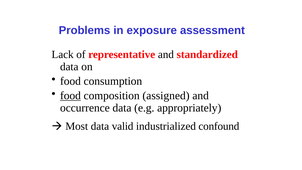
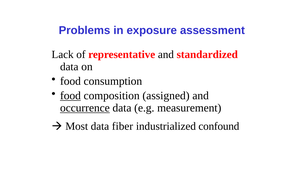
occurrence underline: none -> present (85, 108)
appropriately: appropriately -> measurement (189, 108)
valid: valid -> fiber (122, 126)
